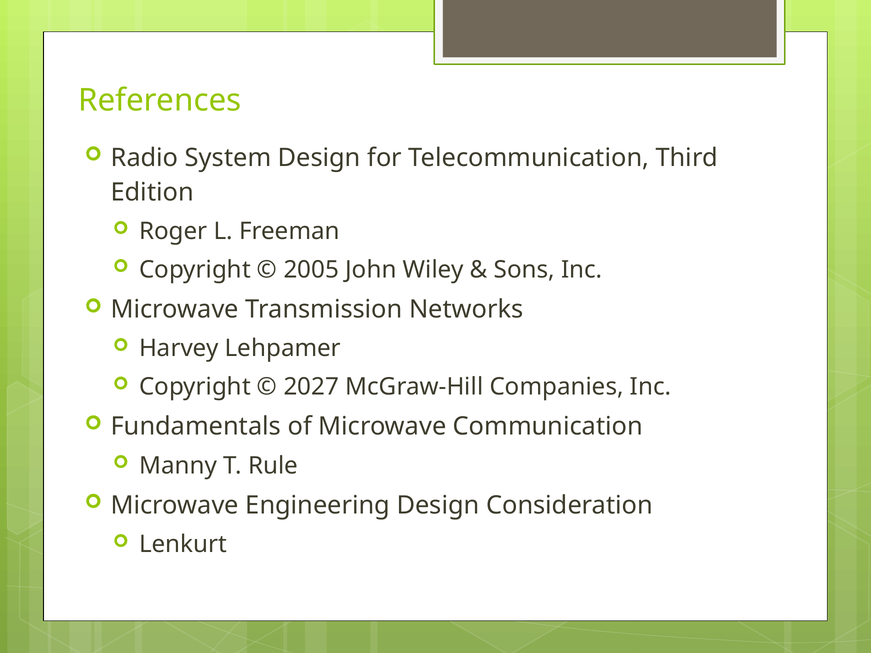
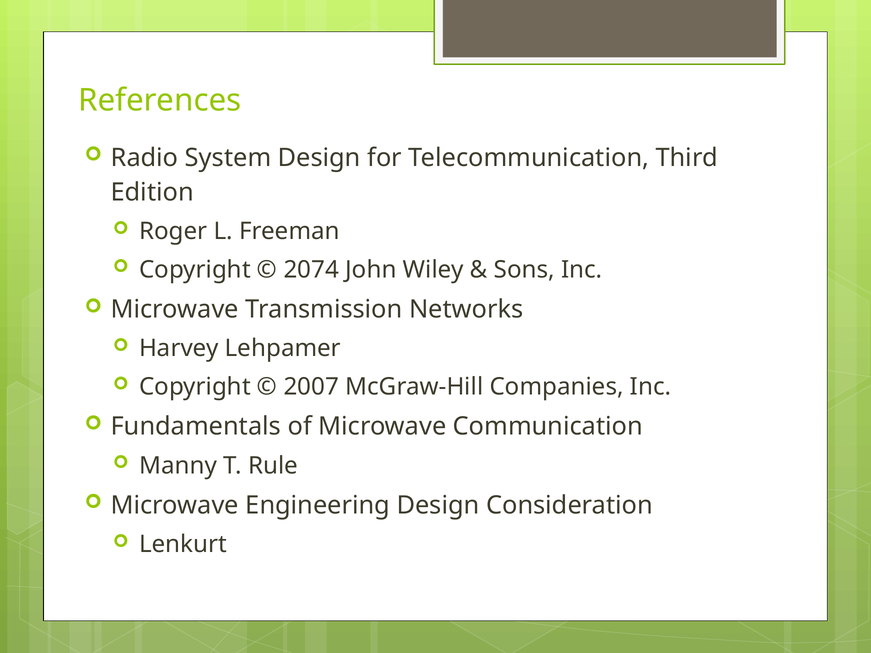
2005: 2005 -> 2074 (311, 270)
2027: 2027 -> 2007 (311, 387)
